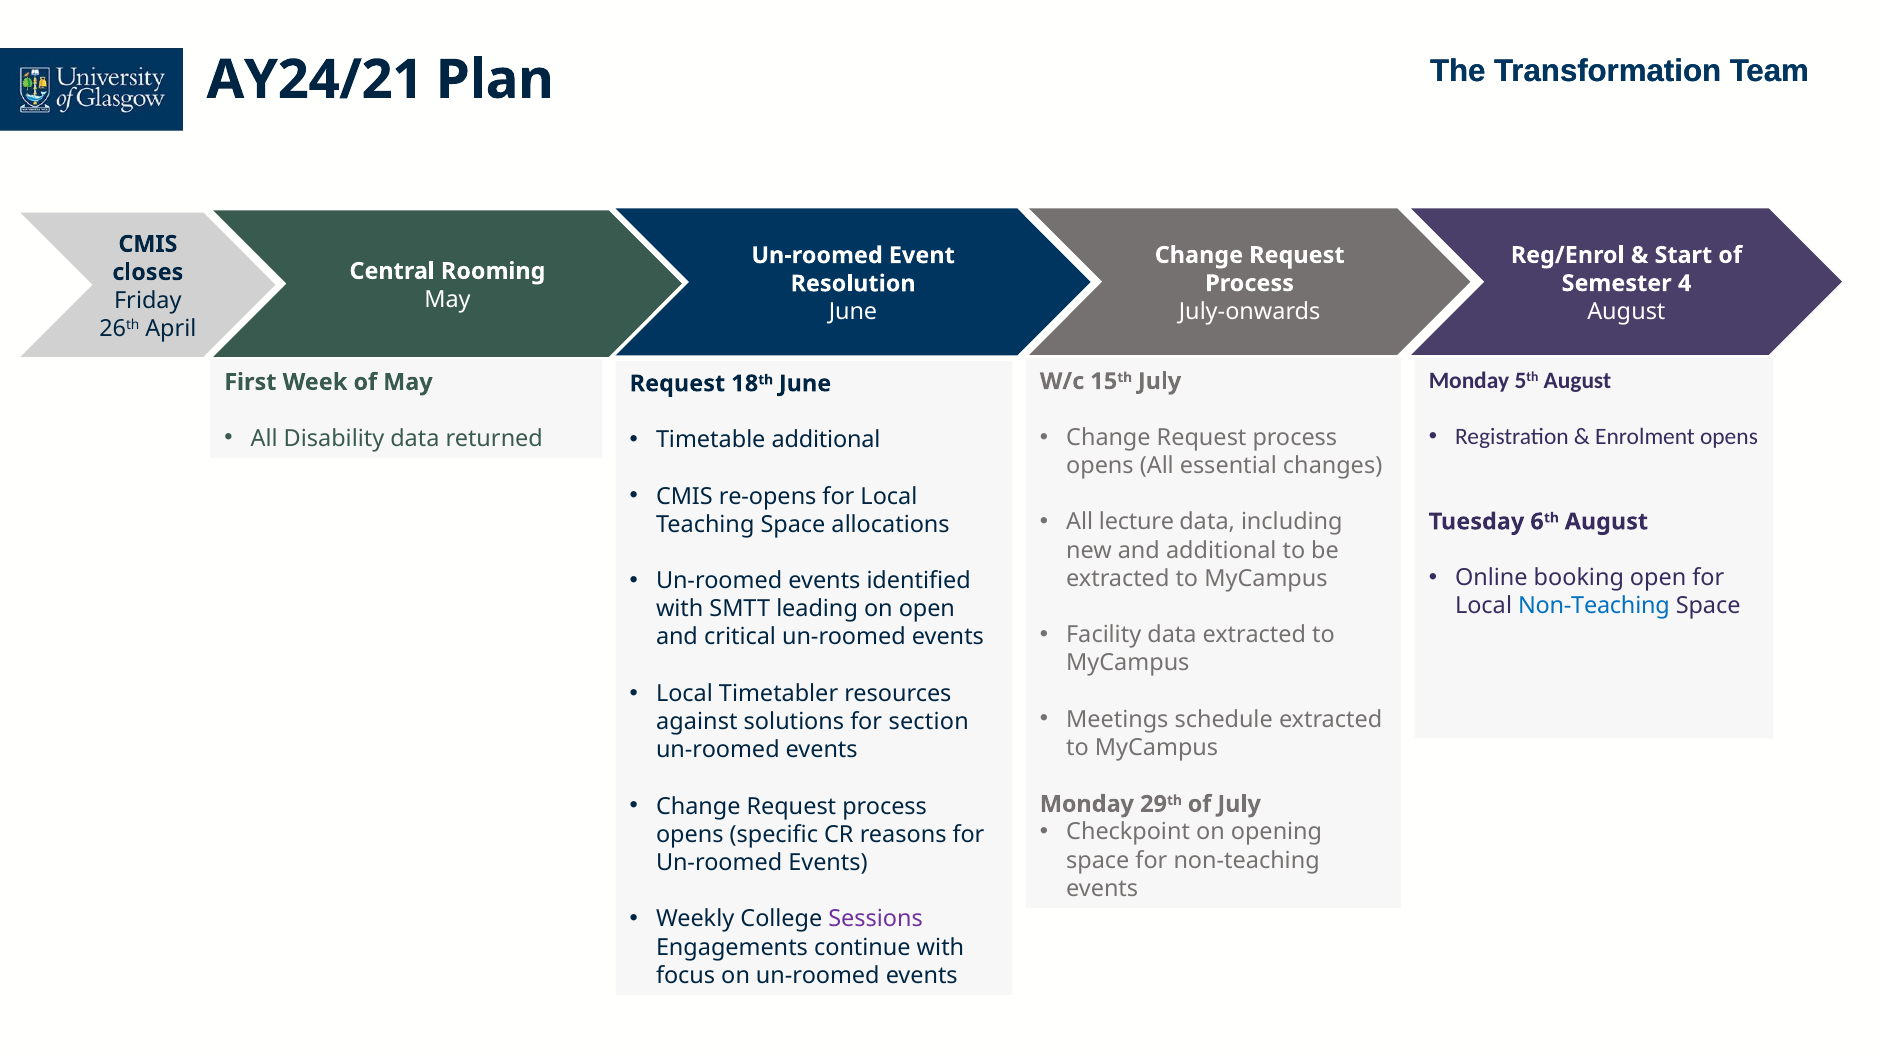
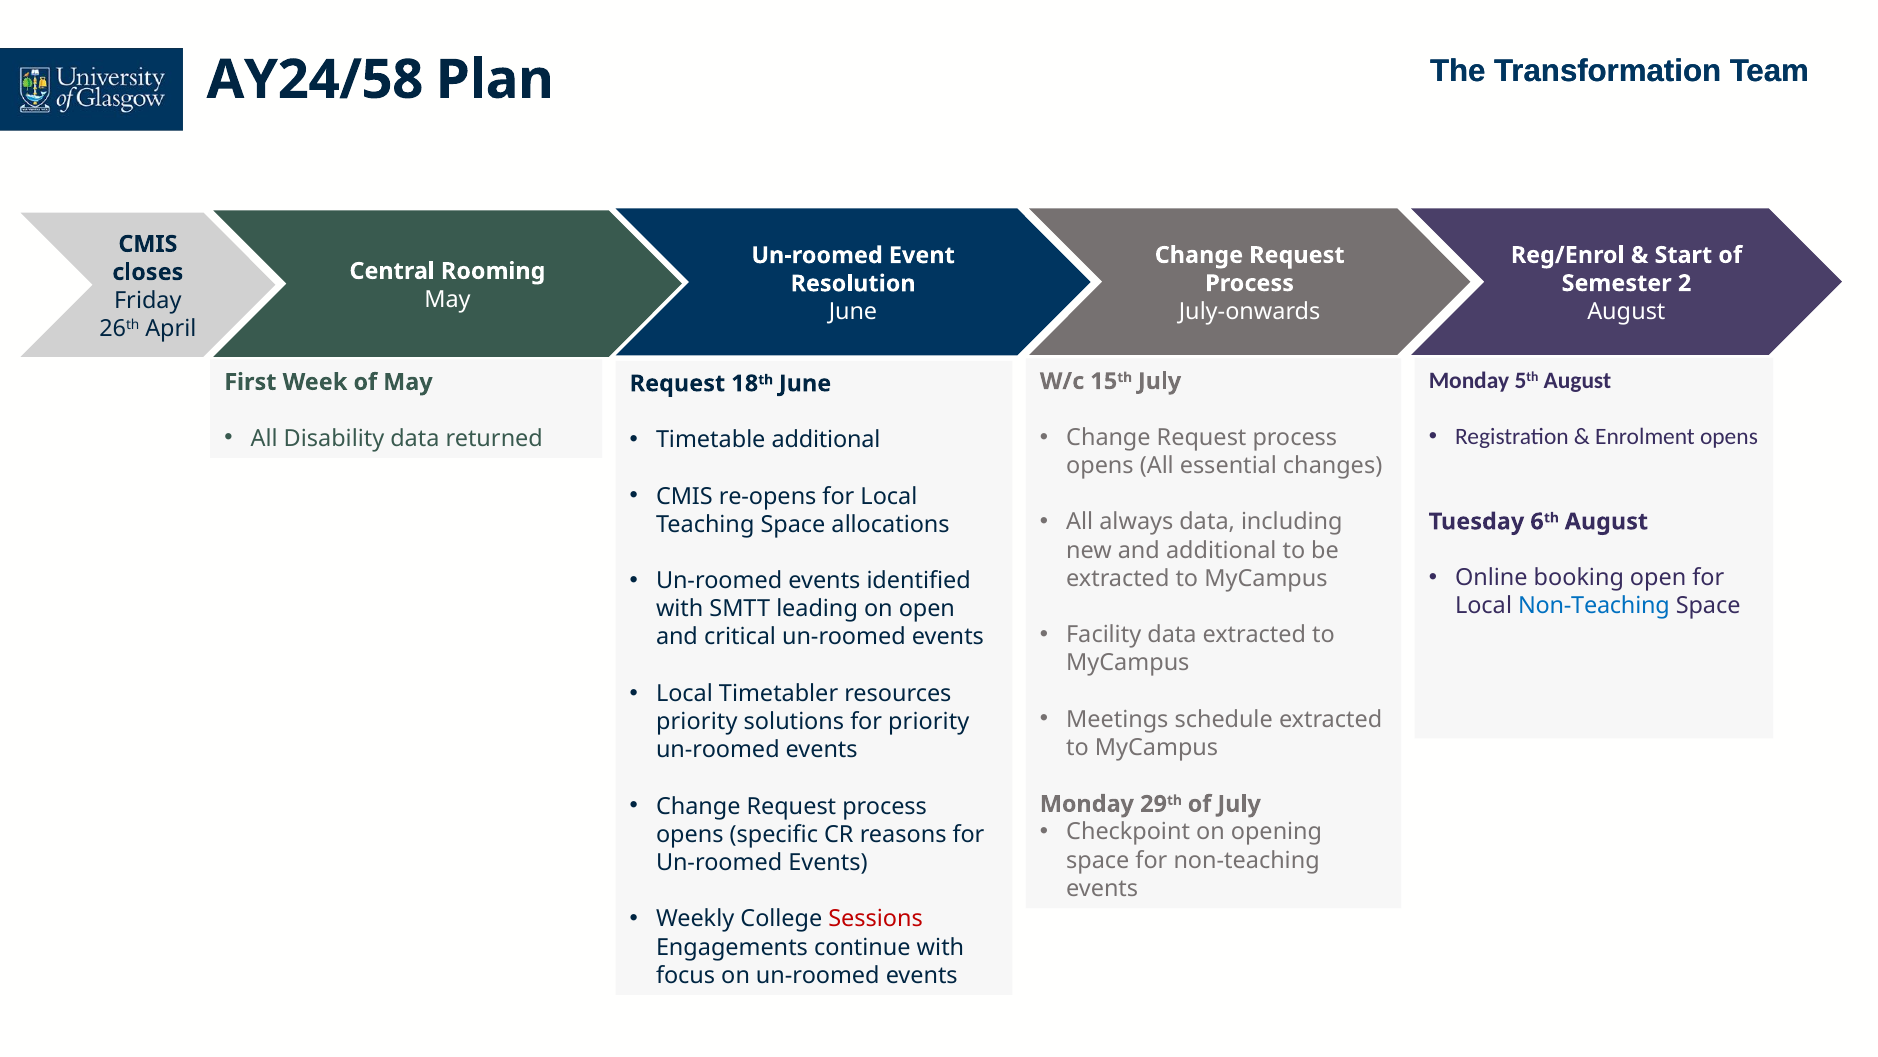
AY24/21: AY24/21 -> AY24/58 (315, 80)
4: 4 -> 2 (1685, 283)
lecture: lecture -> always (1136, 522)
against: against -> priority (697, 721)
for section: section -> priority (929, 721)
Sessions colour: purple -> red (876, 919)
